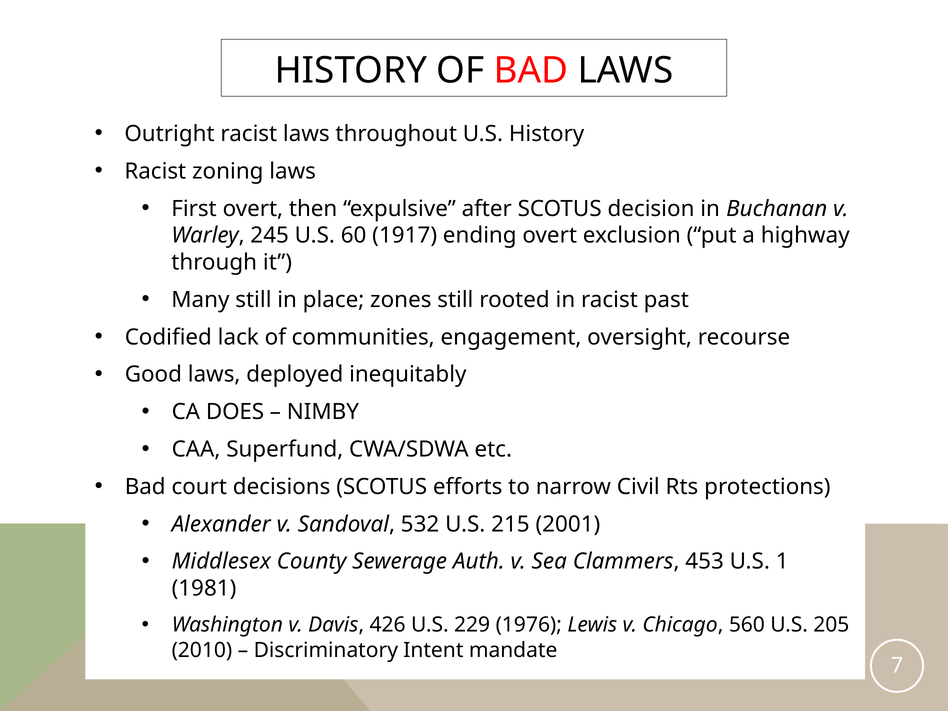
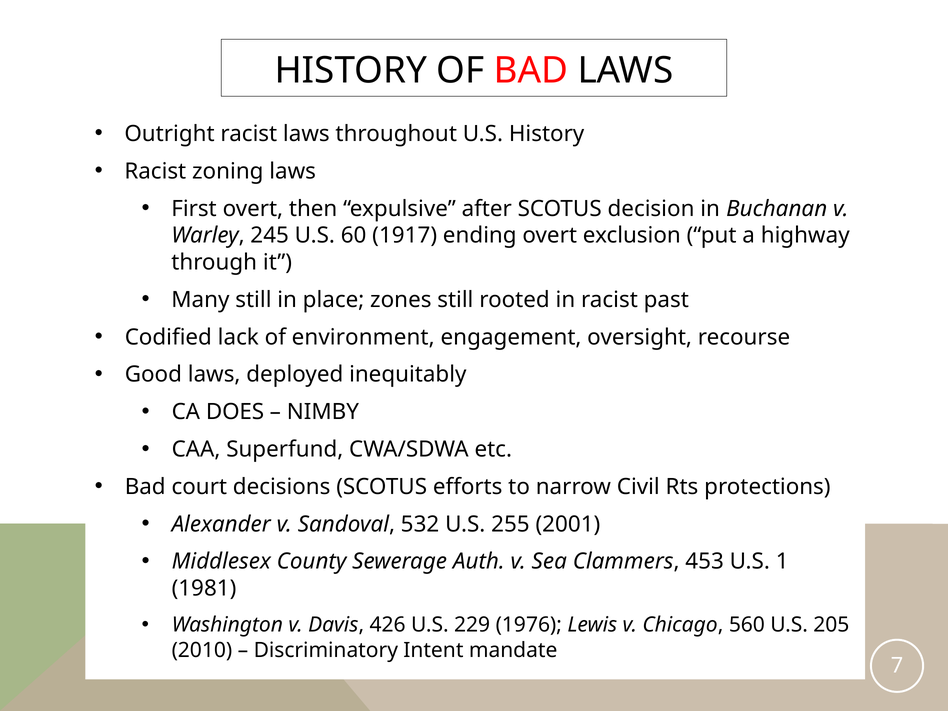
communities: communities -> environment (363, 337)
215: 215 -> 255 (510, 524)
